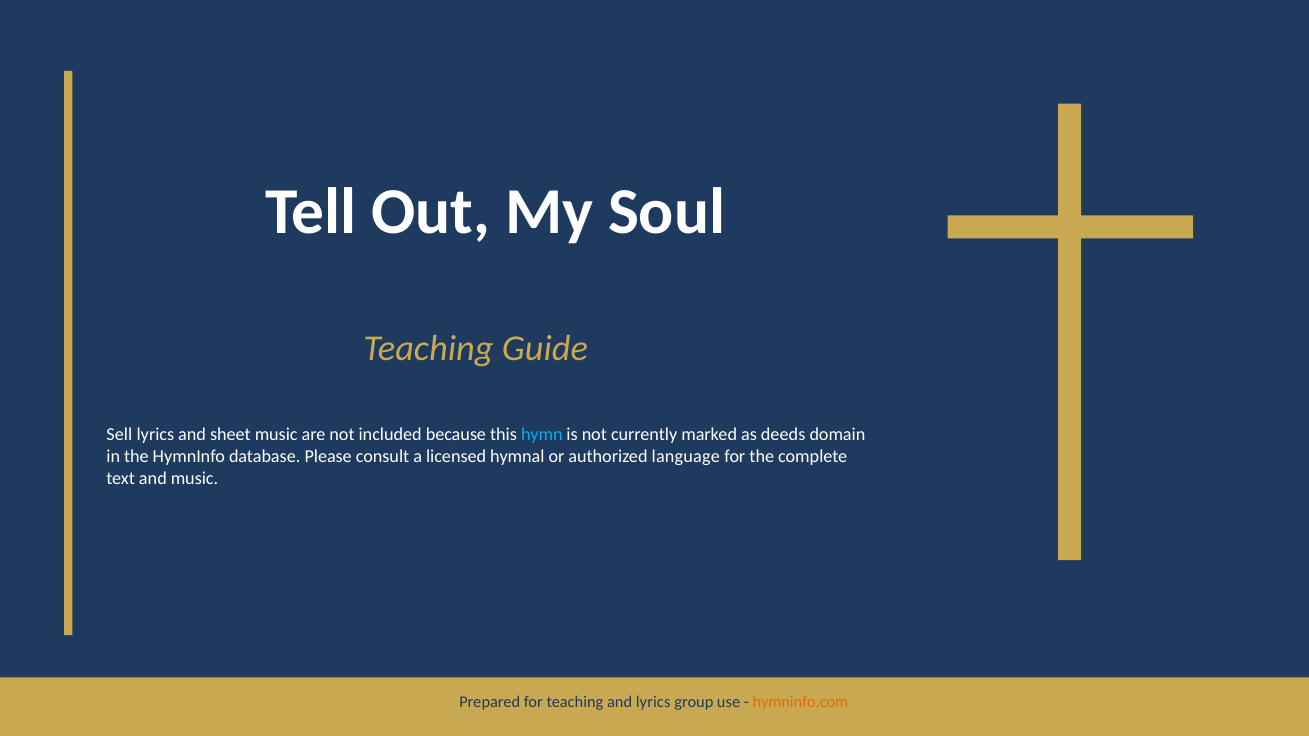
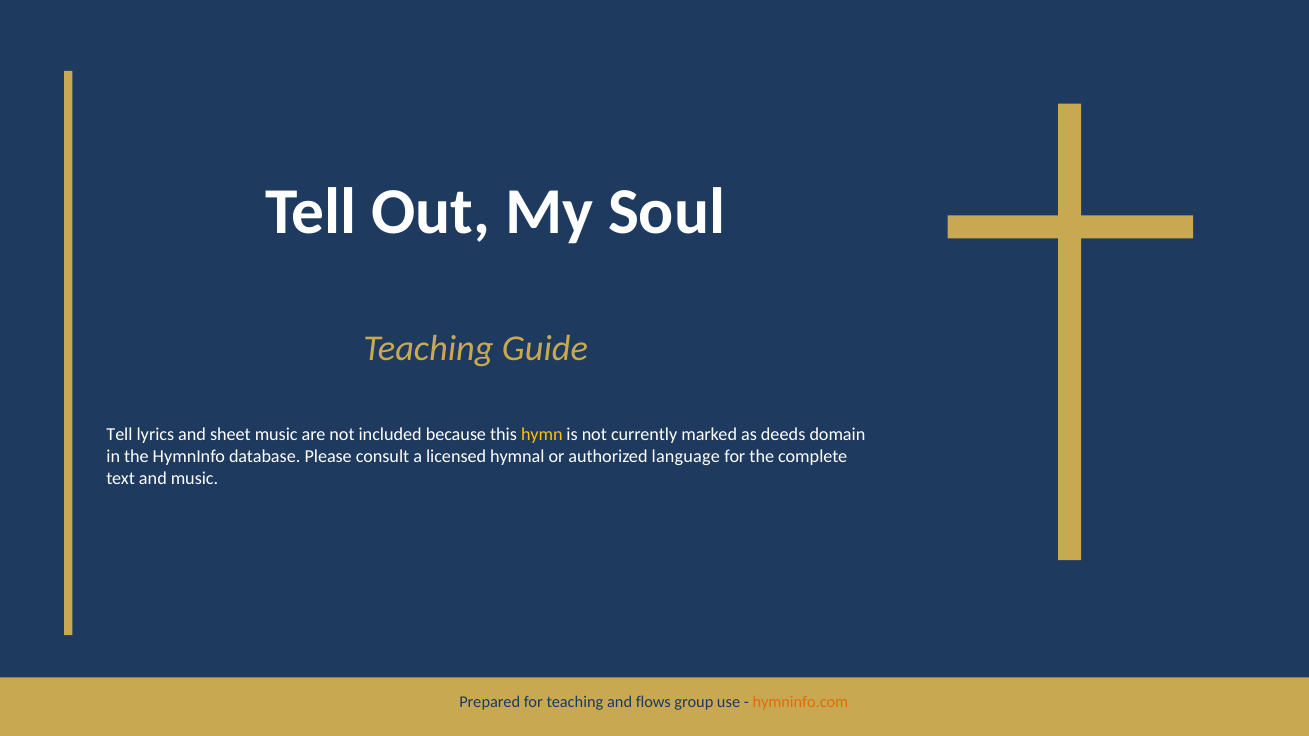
Sell: Sell -> Tell (119, 435)
hymn colour: light blue -> yellow (542, 435)
and lyrics: lyrics -> flows (653, 702)
